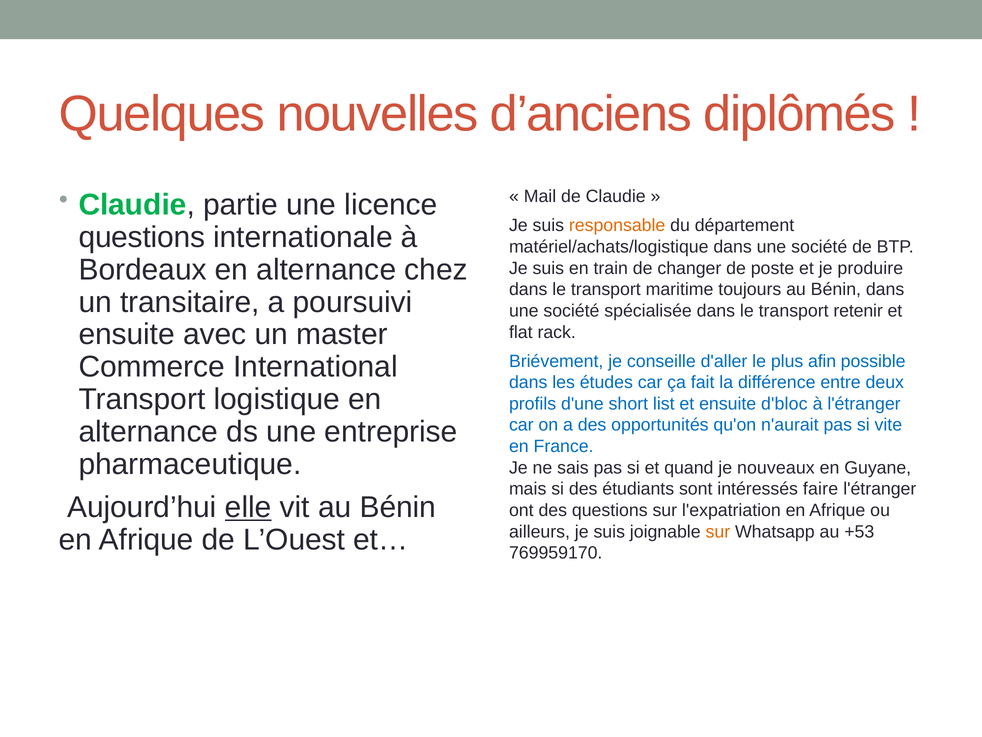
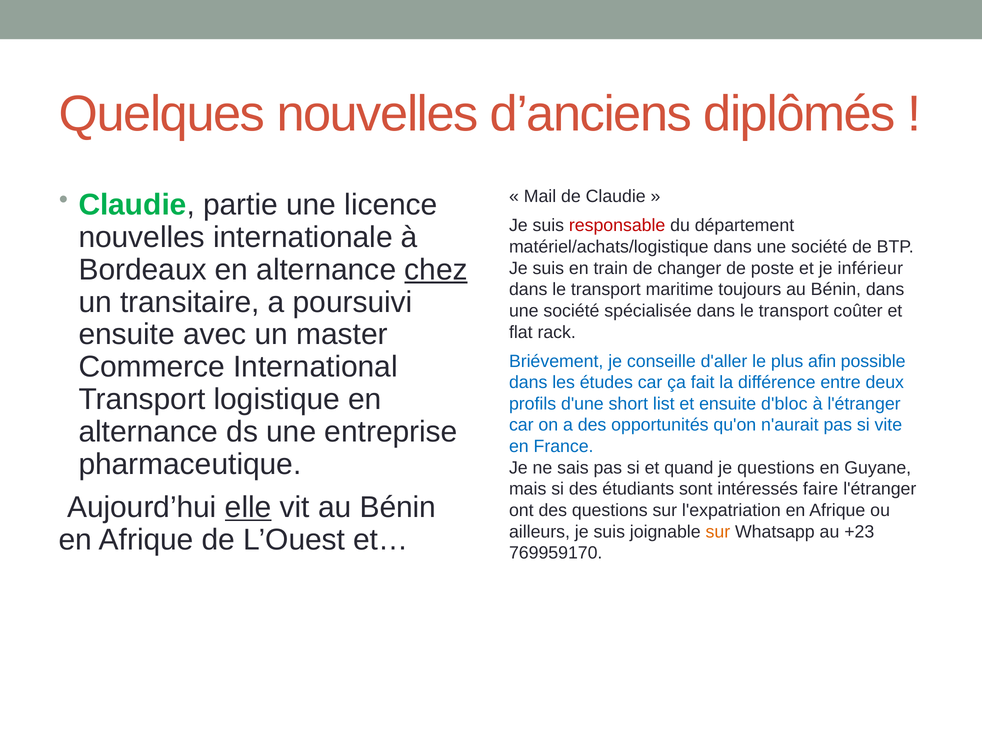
responsable colour: orange -> red (617, 225)
questions: questions -> nouvelles (142, 237)
chez underline: none -> present (436, 270)
produire: produire -> inférieur (870, 268)
retenir: retenir -> coûter (858, 311)
je nouveaux: nouveaux -> questions (776, 467)
+53: +53 -> +23 (859, 531)
